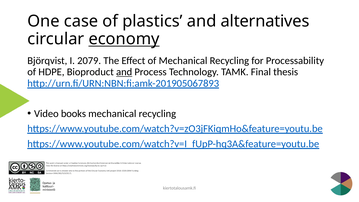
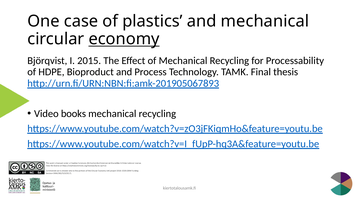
and alternatives: alternatives -> mechanical (265, 21)
2079: 2079 -> 2015 (89, 61)
and underline: present -> none (124, 72)
